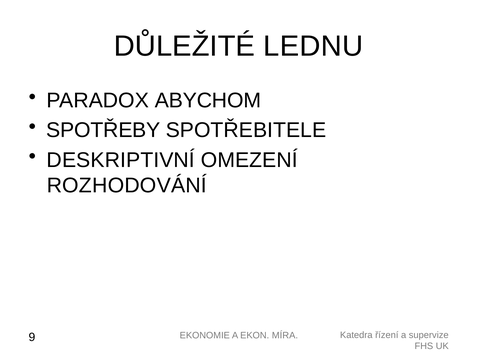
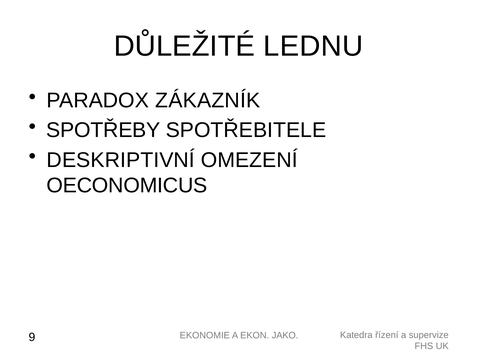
ABYCHOM: ABYCHOM -> ZÁKAZNÍK (208, 100)
ROZHODOVÁNÍ: ROZHODOVÁNÍ -> OECONOMICUS (127, 185)
MÍRA: MÍRA -> JAKO (285, 335)
